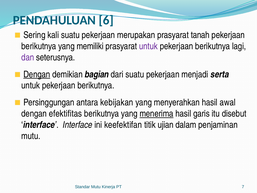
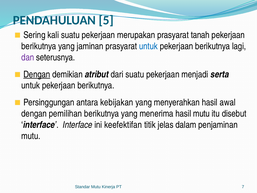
6: 6 -> 5 (106, 20)
memiliki: memiliki -> jaminan (90, 46)
untuk colour: purple -> blue (148, 46)
bagian: bagian -> atribut (97, 74)
efektifitas: efektifitas -> pemilihan (65, 114)
menerima underline: present -> none (157, 114)
hasil garis: garis -> mutu (201, 114)
ujian: ujian -> jelas (166, 125)
